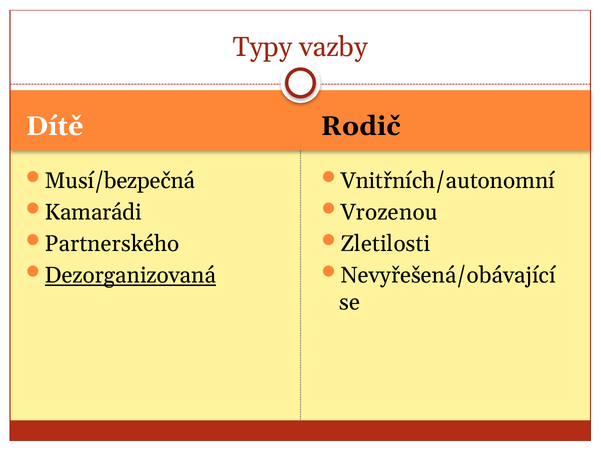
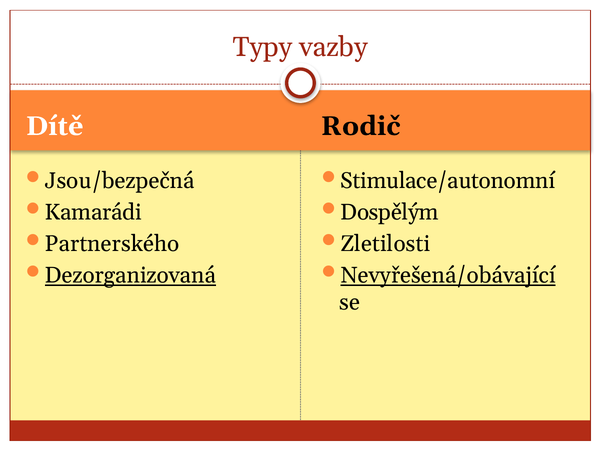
Musí/bezpečná: Musí/bezpečná -> Jsou/bezpečná (120, 181)
Vnitřních/autonomní: Vnitřních/autonomní -> Stimulace/autonomní (448, 181)
Vrozenou: Vrozenou -> Dospělým (390, 212)
Nevyřešená/obávající underline: none -> present (448, 275)
